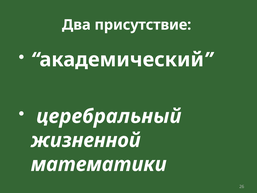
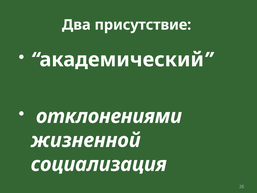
церебральный: церебральный -> отклонениями (109, 116)
математики: математики -> социализация (99, 164)
